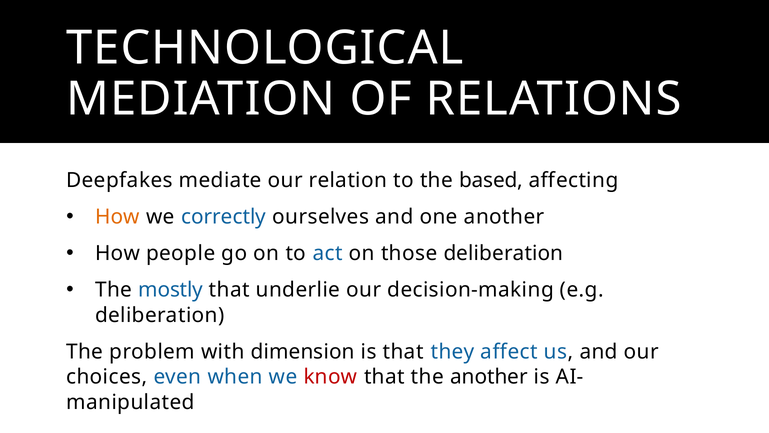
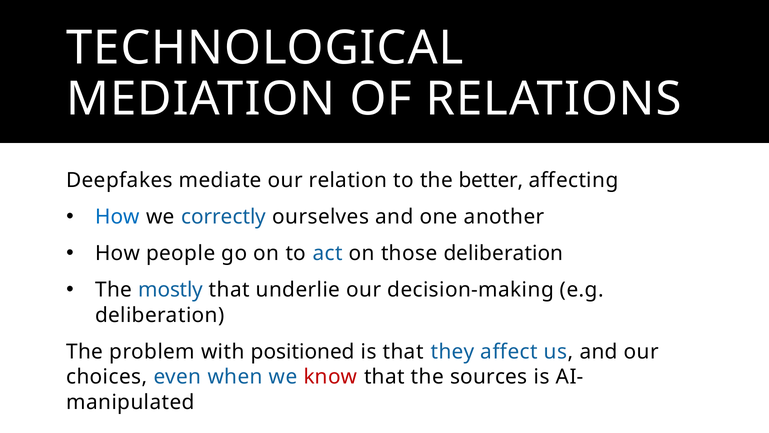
based: based -> better (491, 180)
How colour: orange -> blue (117, 217)
dimension: dimension -> positioned (303, 351)
the another: another -> sources (489, 377)
